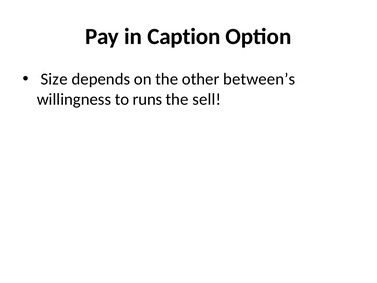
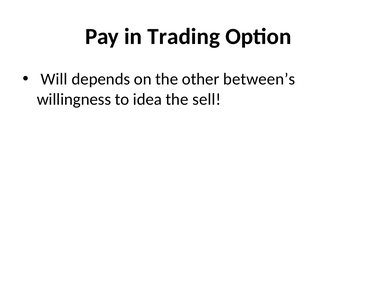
Caption: Caption -> Trading (184, 36)
Size: Size -> Will (54, 79)
runs: runs -> idea (147, 99)
